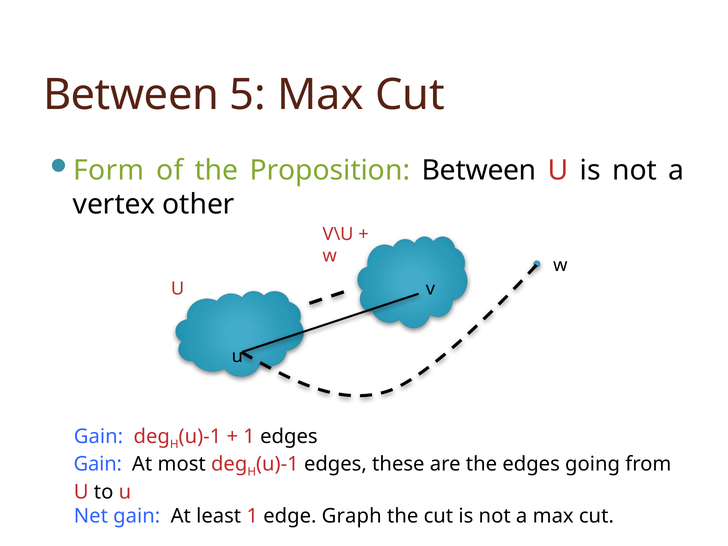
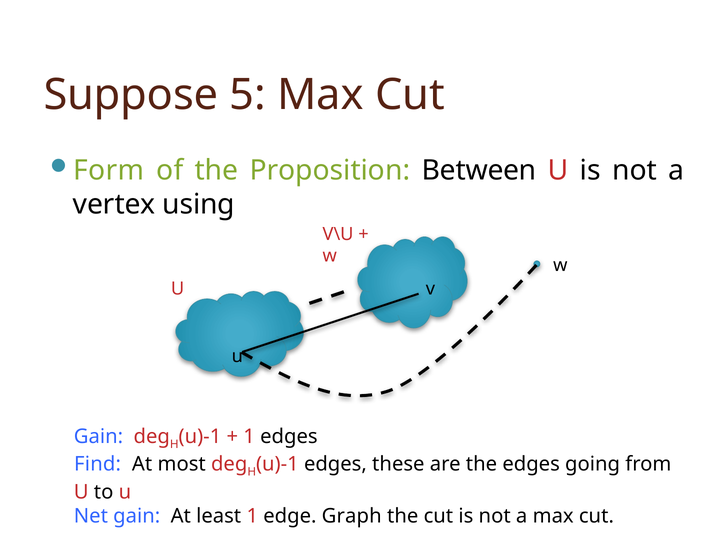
Between: Between -> Suppose (131, 95)
other: other -> using (199, 204)
Gain: Gain -> Find (98, 464)
